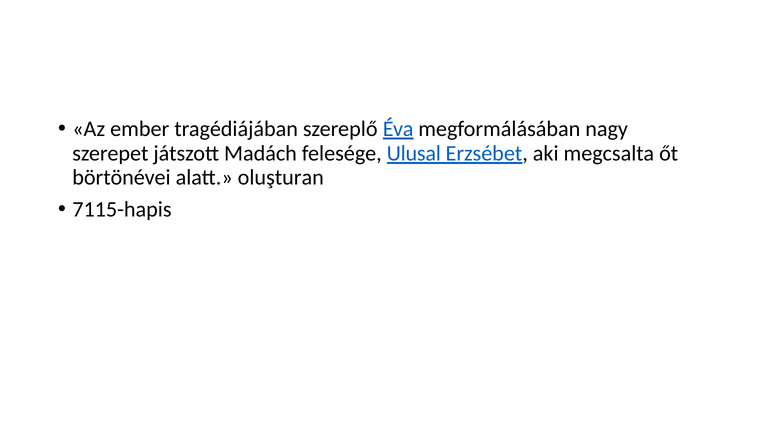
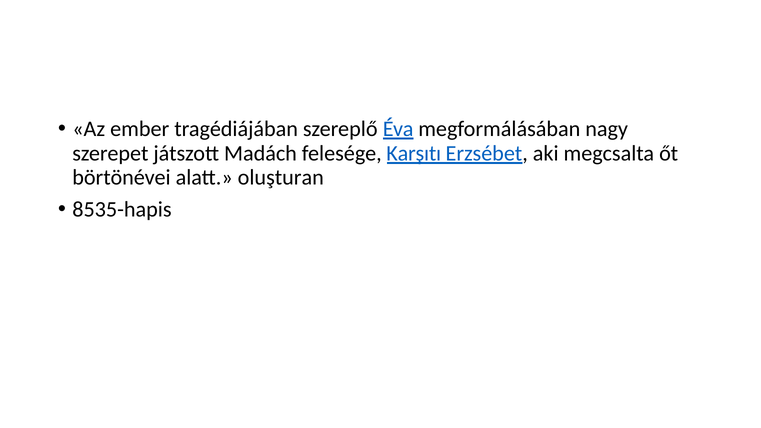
Ulusal: Ulusal -> Karşıtı (414, 153)
7115-hapis: 7115-hapis -> 8535-hapis (122, 209)
